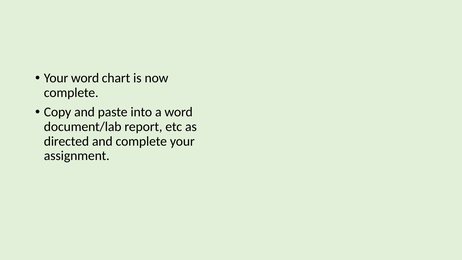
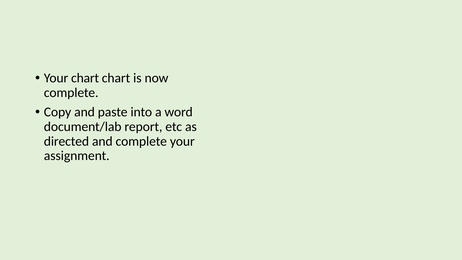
Your word: word -> chart (85, 78)
